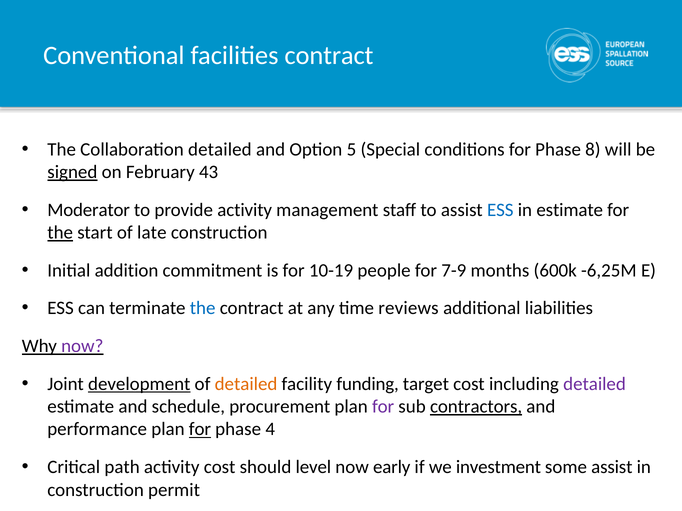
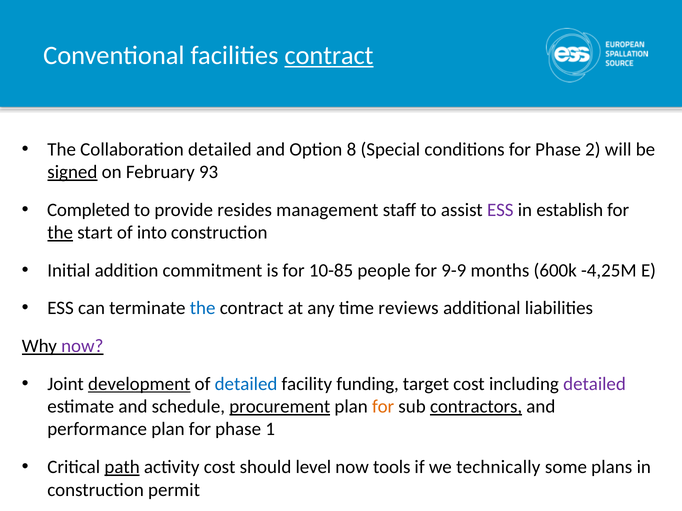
contract underline: none -> present (329, 56)
5: 5 -> 8 (351, 150)
8: 8 -> 2 (593, 150)
43: 43 -> 93 (209, 172)
Moderator: Moderator -> Completed (89, 210)
provide activity: activity -> resides (245, 210)
ESS colour: blue -> purple (500, 210)
in estimate: estimate -> establish (570, 210)
late: late -> into (152, 233)
10-19: 10-19 -> 10-85 (331, 271)
7-9: 7-9 -> 9-9 (454, 271)
-6,25M: -6,25M -> -4,25M (609, 271)
detailed colour: orange -> blue (246, 384)
procurement underline: none -> present (280, 407)
for colour: purple -> orange (383, 407)
for underline: present -> none (200, 430)
4: 4 -> 1 (270, 430)
path underline: none -> present (122, 468)
early: early -> tools (392, 468)
investment: investment -> technically (498, 468)
some assist: assist -> plans (612, 468)
